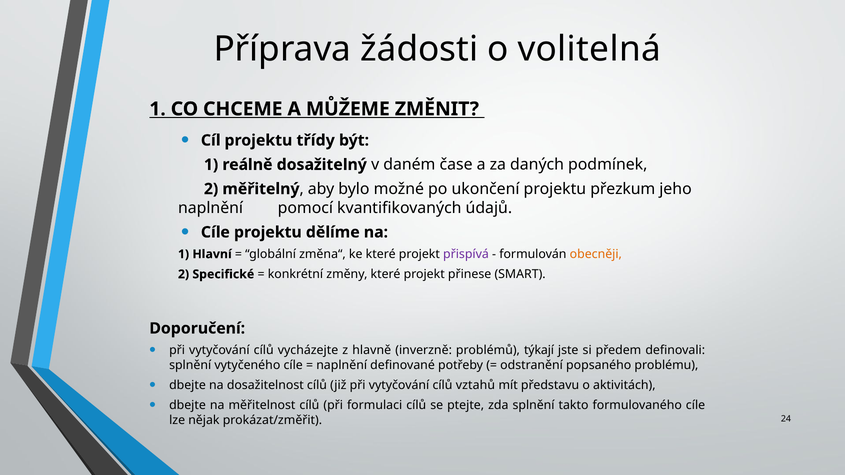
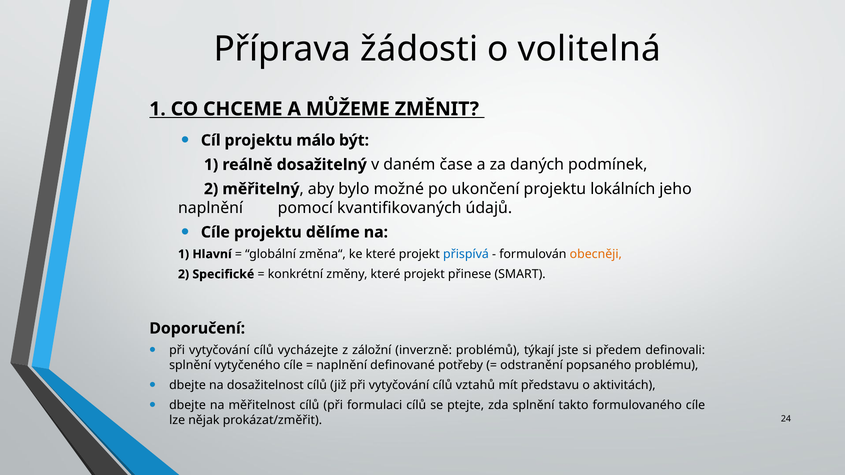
třídy: třídy -> málo (316, 140)
přezkum: přezkum -> lokálních (623, 189)
přispívá colour: purple -> blue (466, 254)
hlavně: hlavně -> záložní (372, 351)
